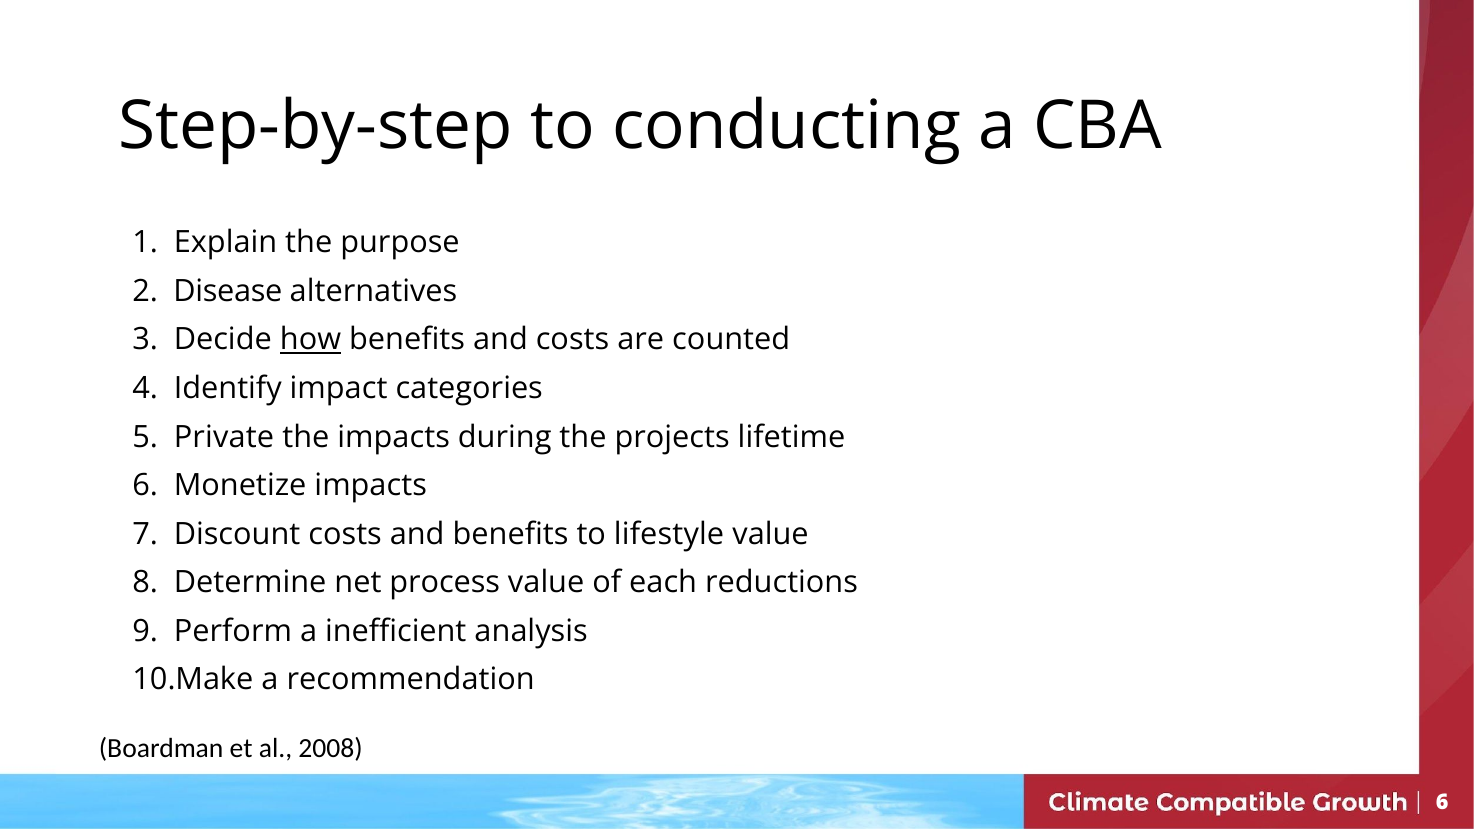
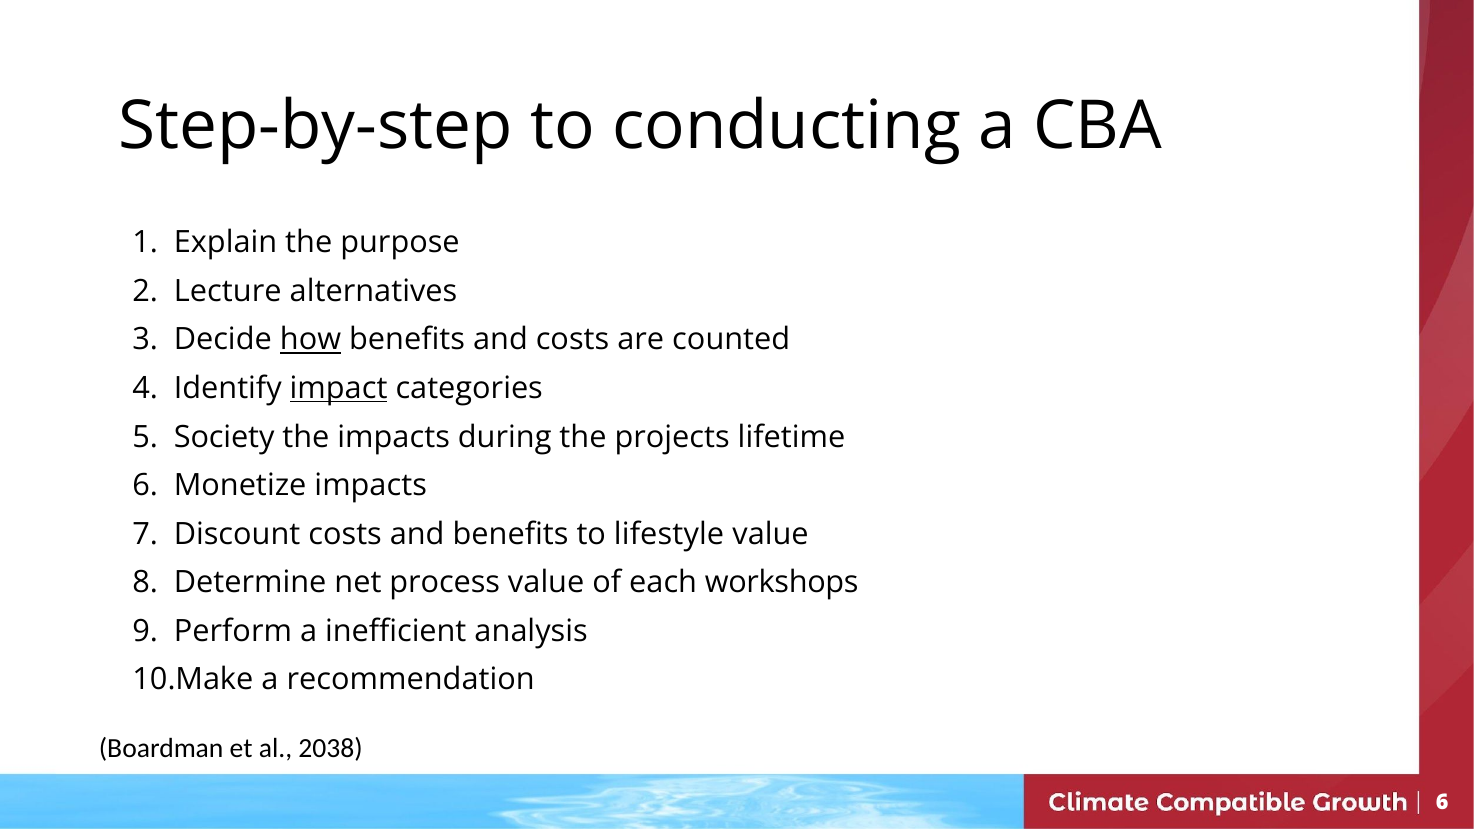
Disease: Disease -> Lecture (228, 291)
impact underline: none -> present (339, 388)
Private: Private -> Society (224, 437)
reductions: reductions -> workshops (782, 583)
2008: 2008 -> 2038 (331, 749)
